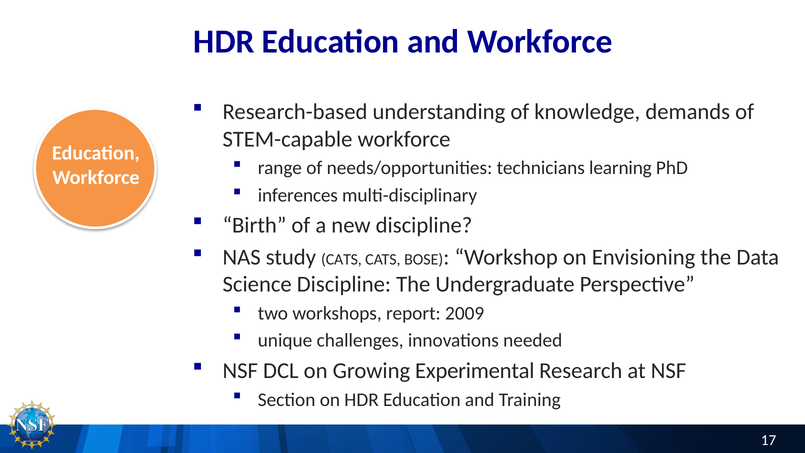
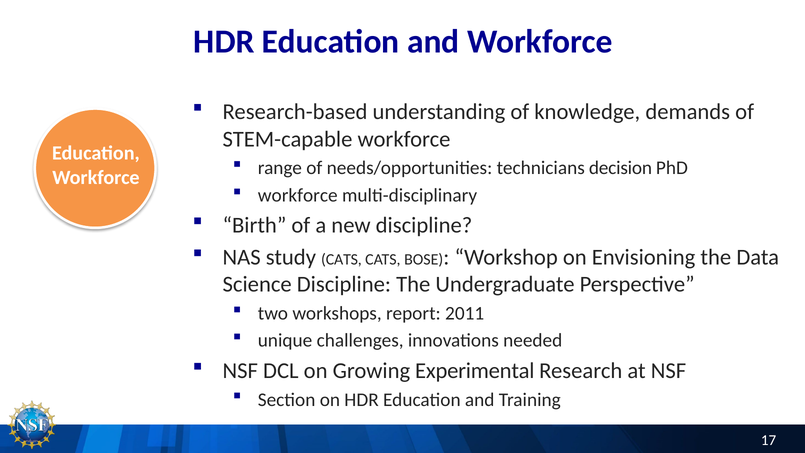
learning: learning -> decision (620, 168)
inferences: inferences -> workforce (298, 195)
2009: 2009 -> 2011 (465, 313)
